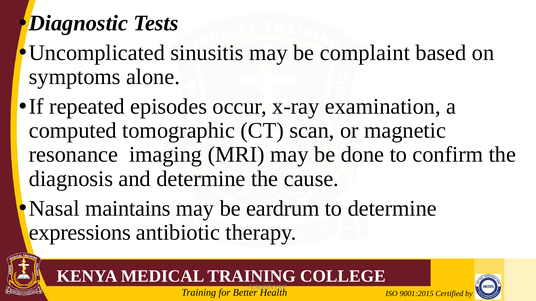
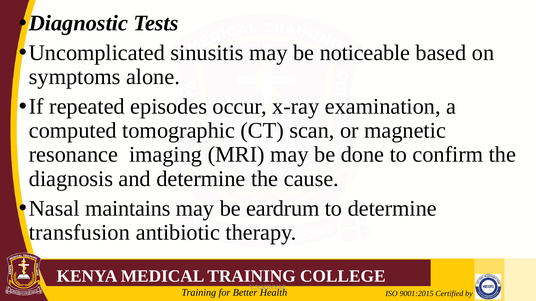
complaint: complaint -> noticeable (365, 53)
expressions: expressions -> transfusion (80, 233)
